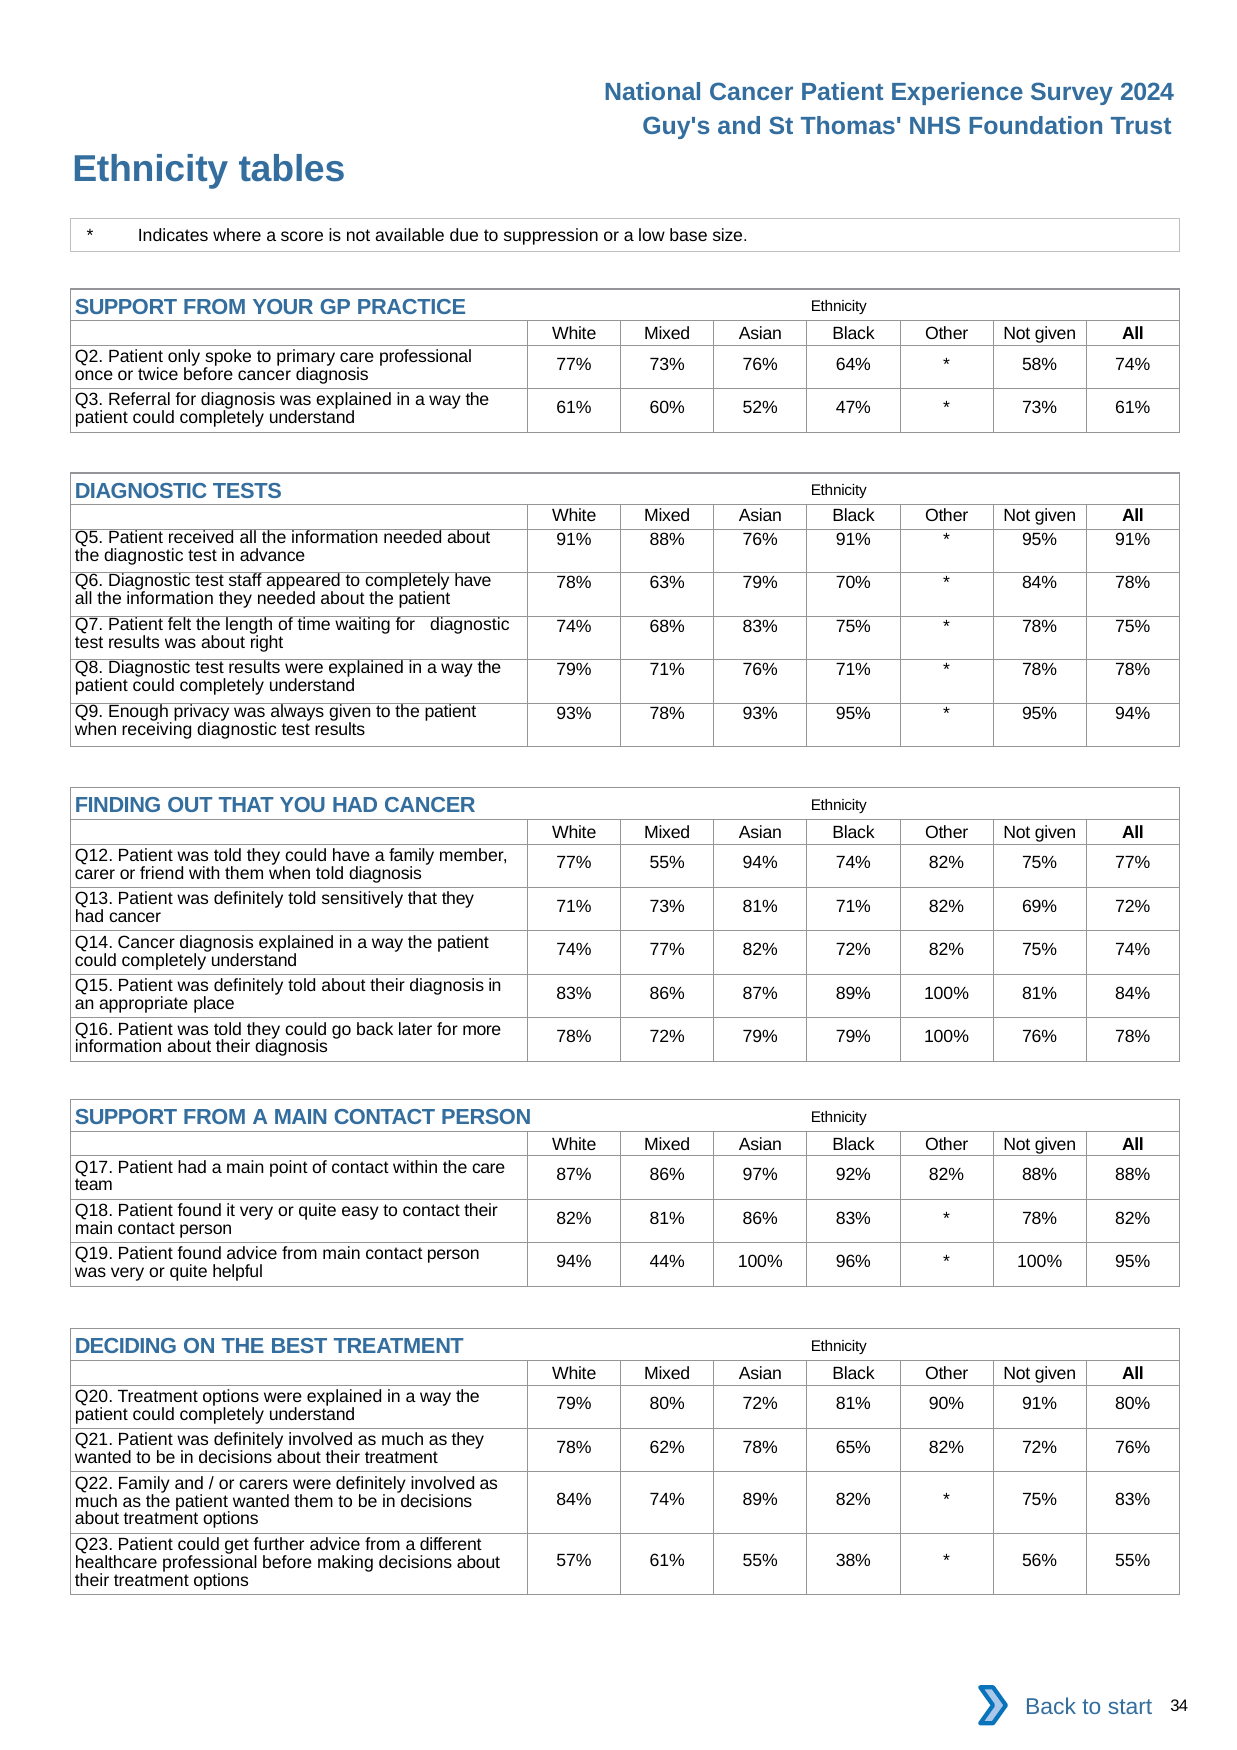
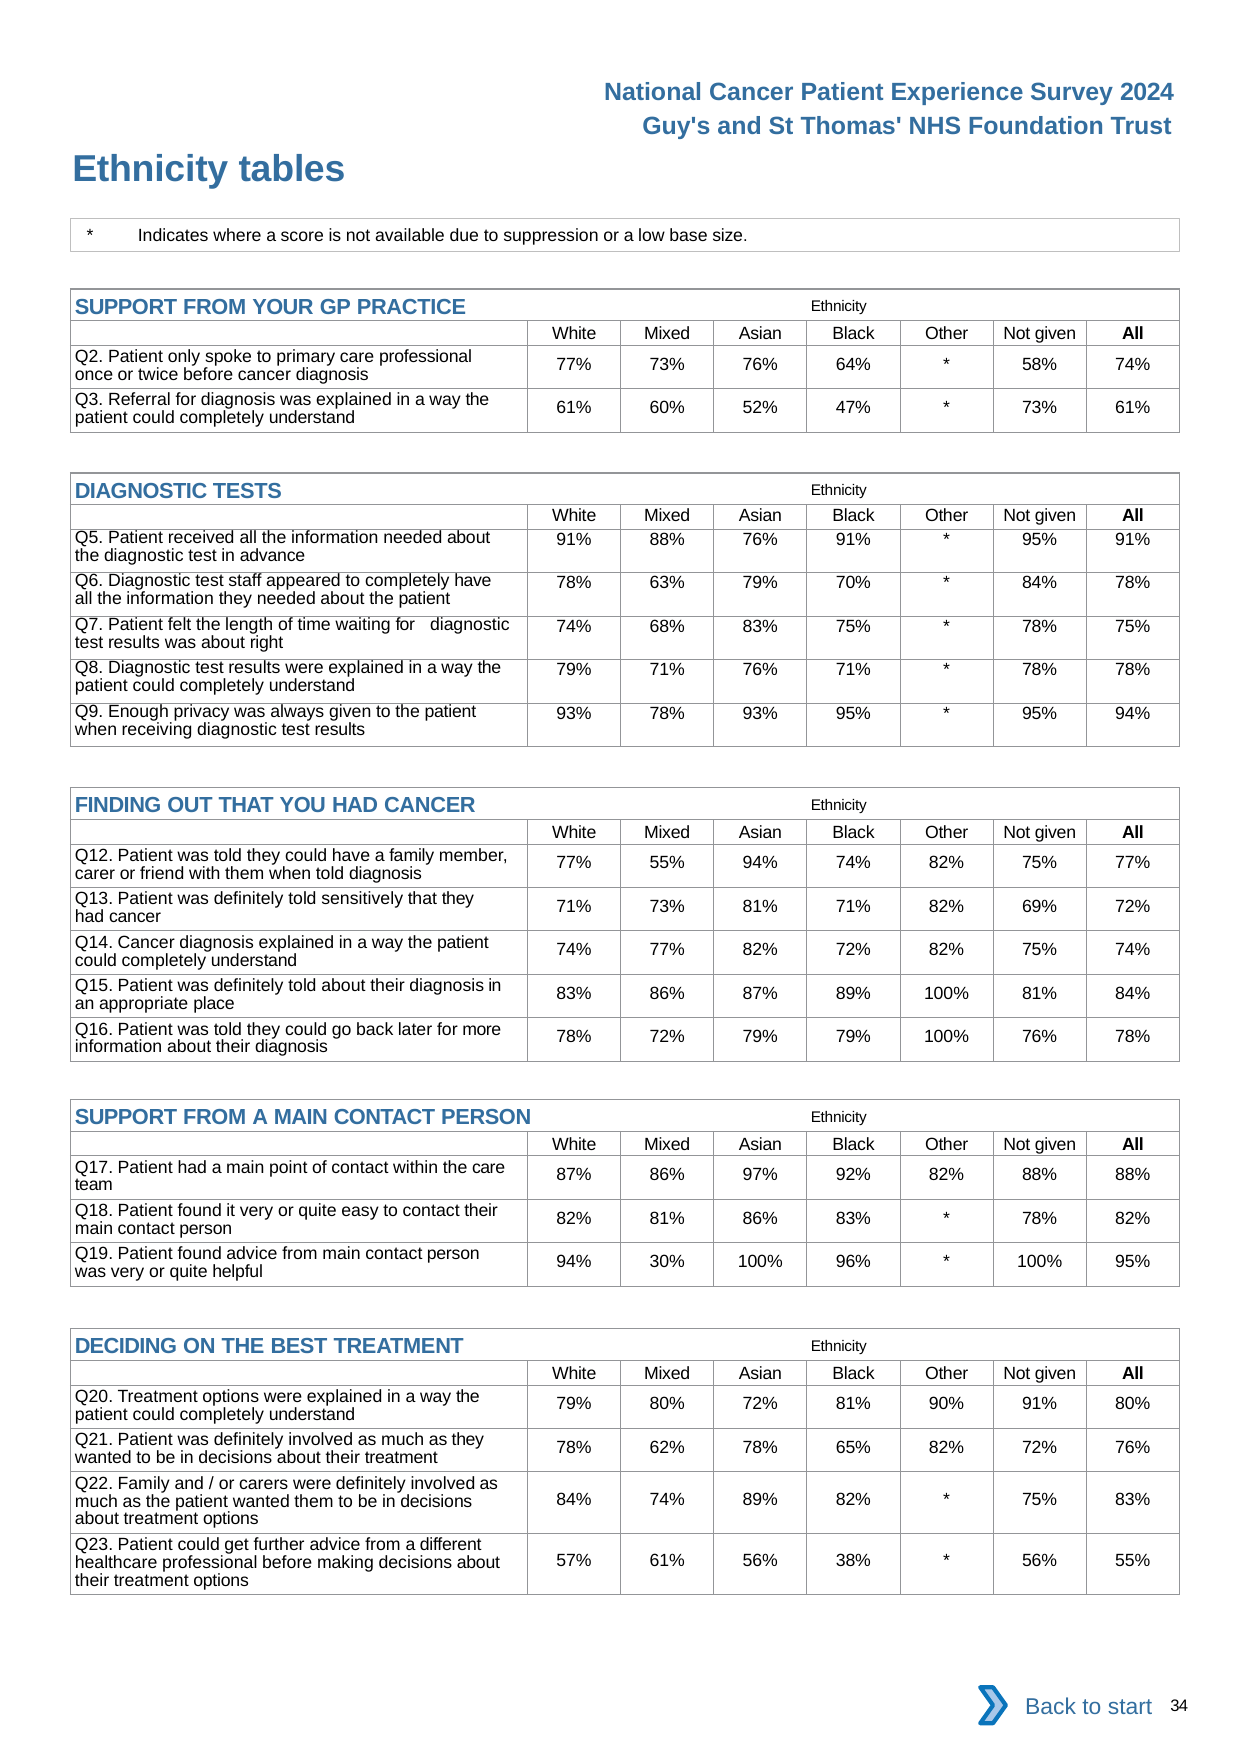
44%: 44% -> 30% (667, 1262)
61% 55%: 55% -> 56% (760, 1562)
